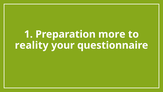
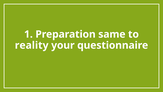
more: more -> same (112, 34)
